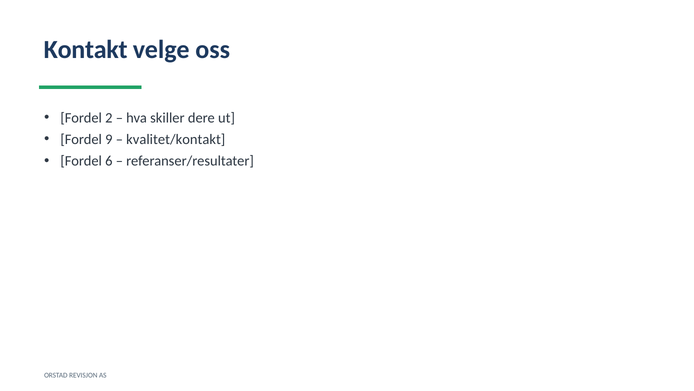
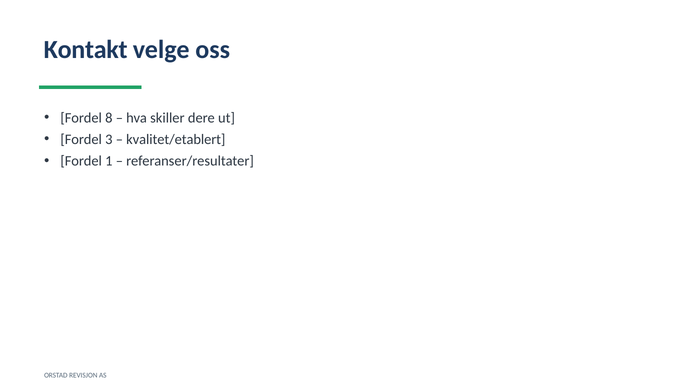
2: 2 -> 8 (109, 118)
9: 9 -> 3 (109, 139)
kvalitet/kontakt: kvalitet/kontakt -> kvalitet/etablert (176, 139)
6: 6 -> 1 (109, 161)
